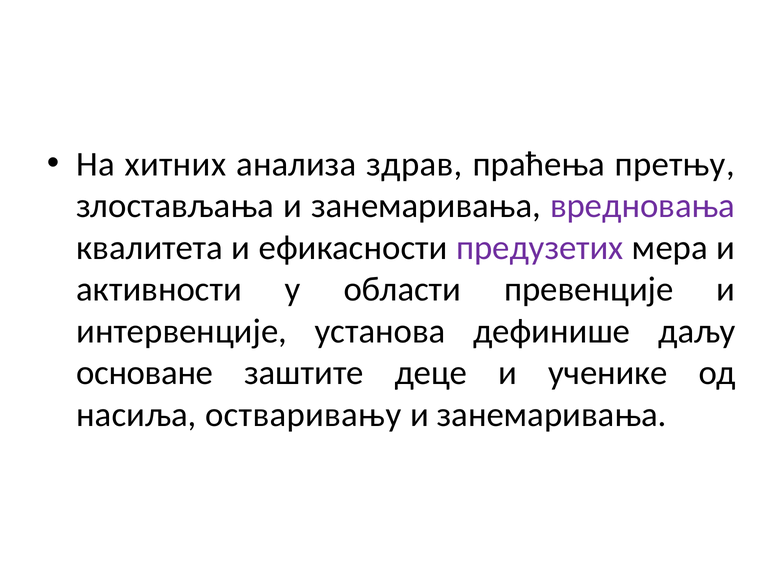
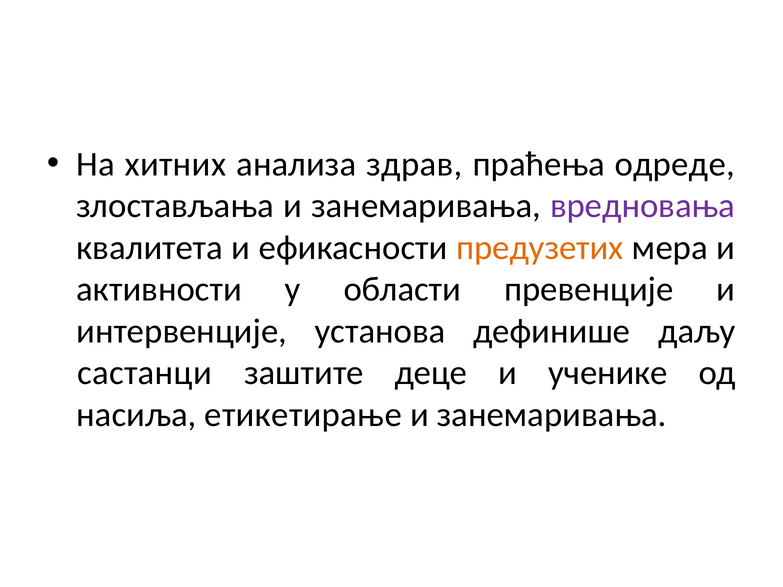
претњу: претњу -> одреде (675, 164)
предузетих colour: purple -> orange (540, 248)
основане: основане -> састанци (144, 373)
остваривању: остваривању -> етикетирање (303, 415)
